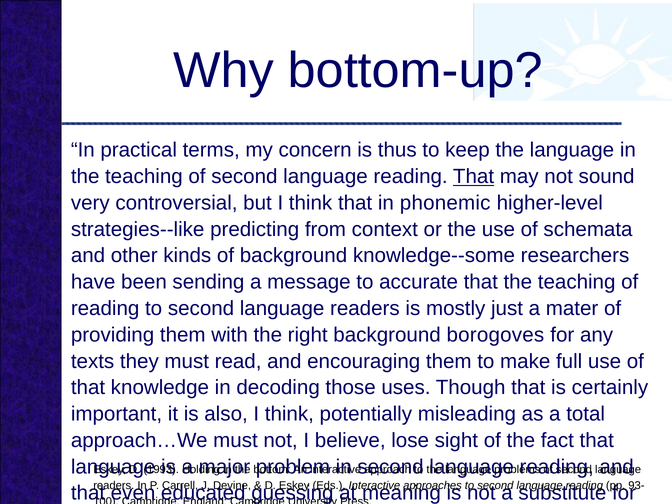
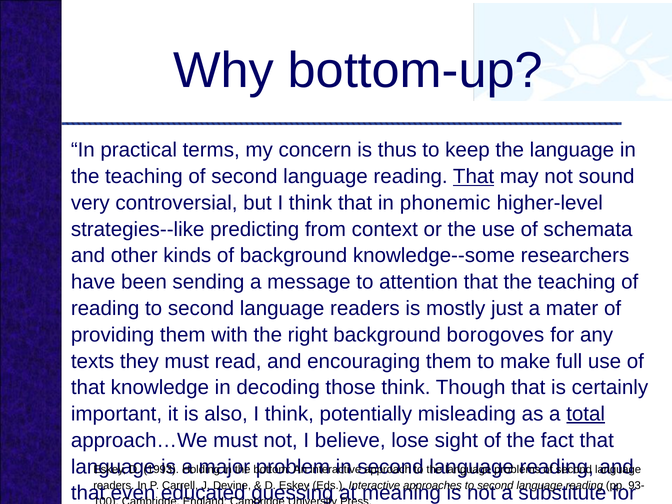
to accurate: accurate -> attention (419, 282)
those uses: uses -> think (406, 388)
total underline: none -> present (586, 414)
